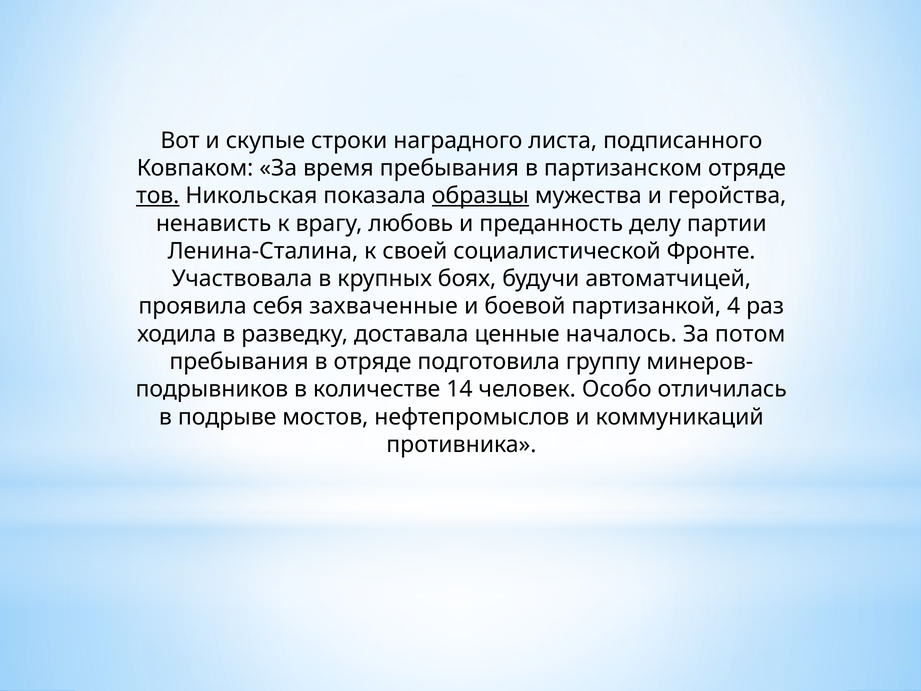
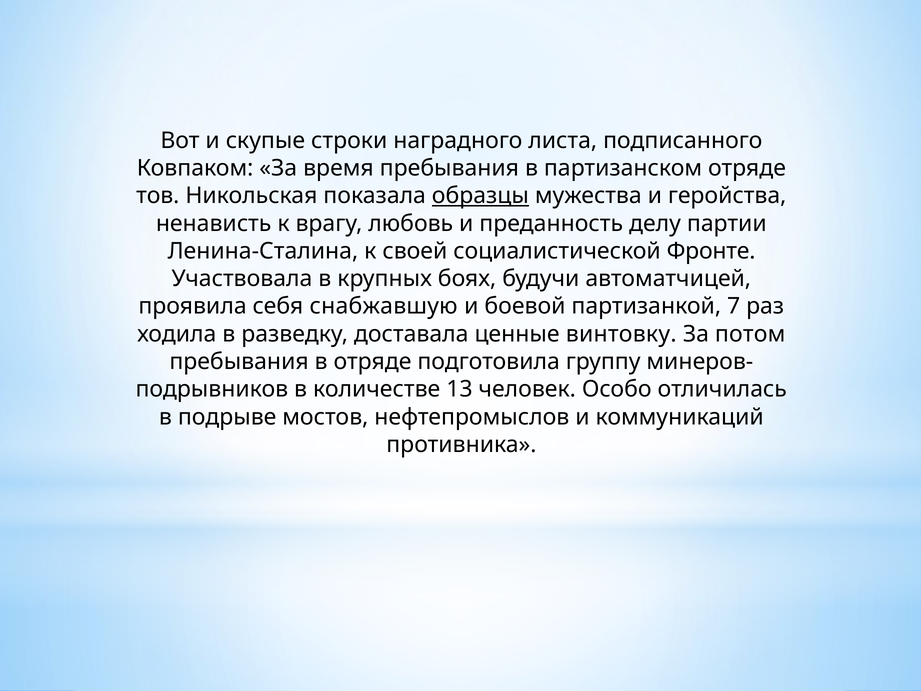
тов underline: present -> none (158, 196)
захваченные: захваченные -> снабжавшую (384, 306)
4: 4 -> 7 (734, 306)
началось: началось -> винтовку (621, 334)
14: 14 -> 13 (459, 389)
